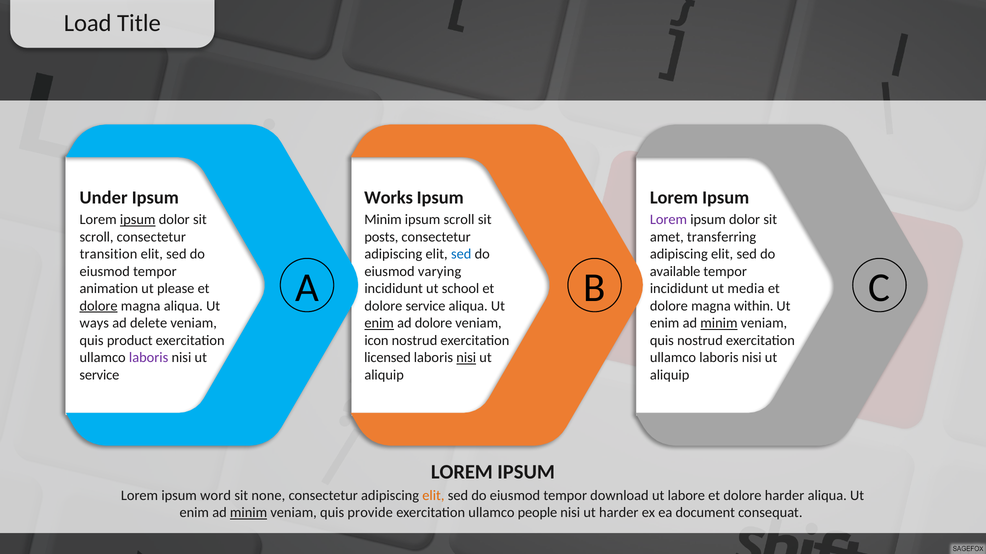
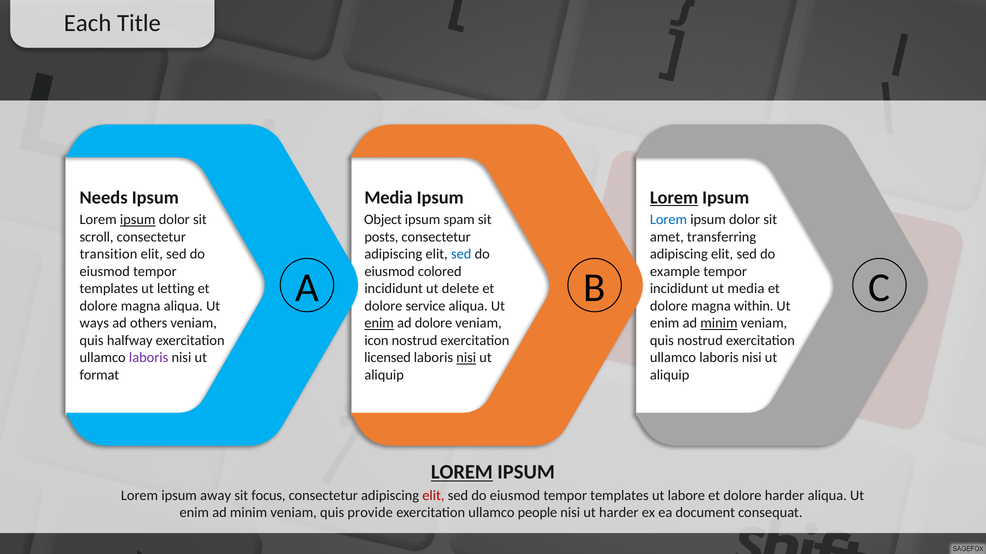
Load: Load -> Each (88, 23)
Under: Under -> Needs (104, 198)
Works: Works -> Media (389, 198)
Lorem underline: none -> present (674, 198)
Minim: Minim -> Object (383, 220)
ipsum scroll: scroll -> spam (459, 220)
Lorem colour: purple -> blue (668, 220)
varying: varying -> colored (440, 272)
available: available -> example (675, 272)
animation: animation -> templates (109, 289)
please: please -> letting (176, 289)
school: school -> delete (460, 289)
dolore underline: present -> none (99, 306)
delete: delete -> others (149, 324)
product: product -> halfway (130, 341)
service: service -> format (99, 375)
LOREM underline: none -> present (462, 473)
word: word -> away (216, 496)
none: none -> focus (268, 496)
elit colour: orange -> red (433, 496)
download: download -> templates (619, 496)
minim underline: present -> none (249, 513)
